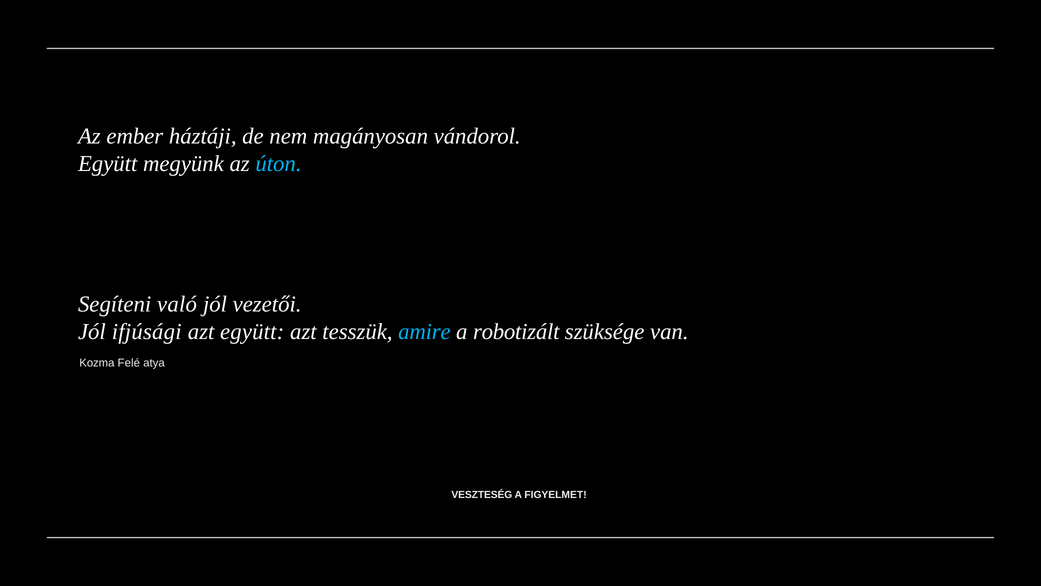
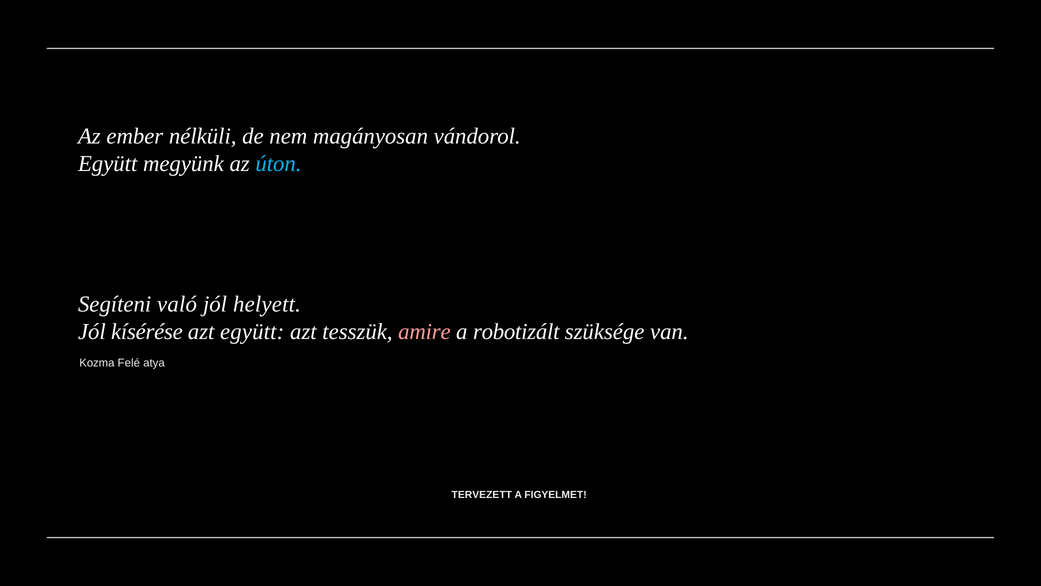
háztáji: háztáji -> nélküli (203, 136)
vezetői: vezetői -> helyett (267, 304)
ifjúsági: ifjúsági -> kísérése (147, 331)
amire colour: light blue -> pink (424, 331)
VESZTESÉG: VESZTESÉG -> TERVEZETT (482, 495)
